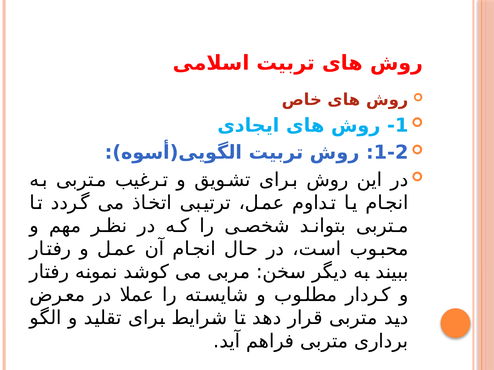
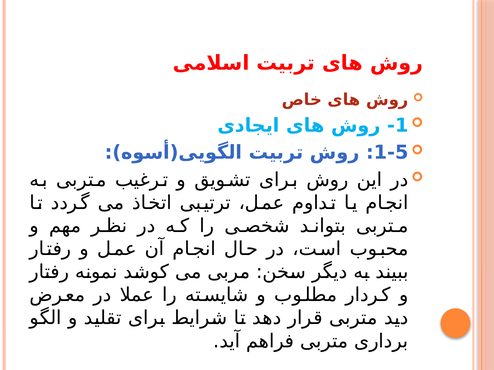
1-2: 1-2 -> 1-5 (391, 153)
